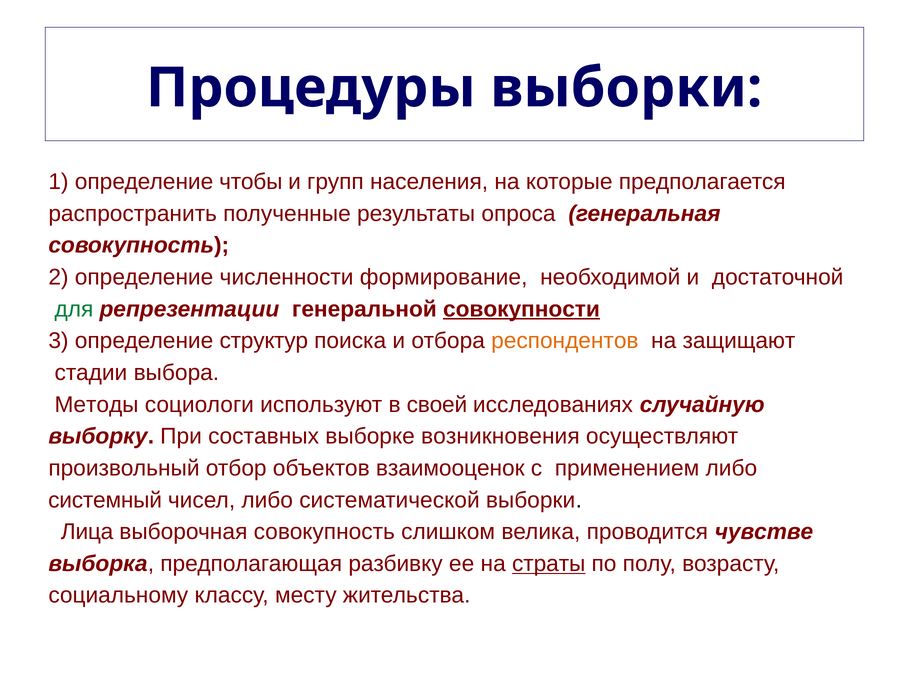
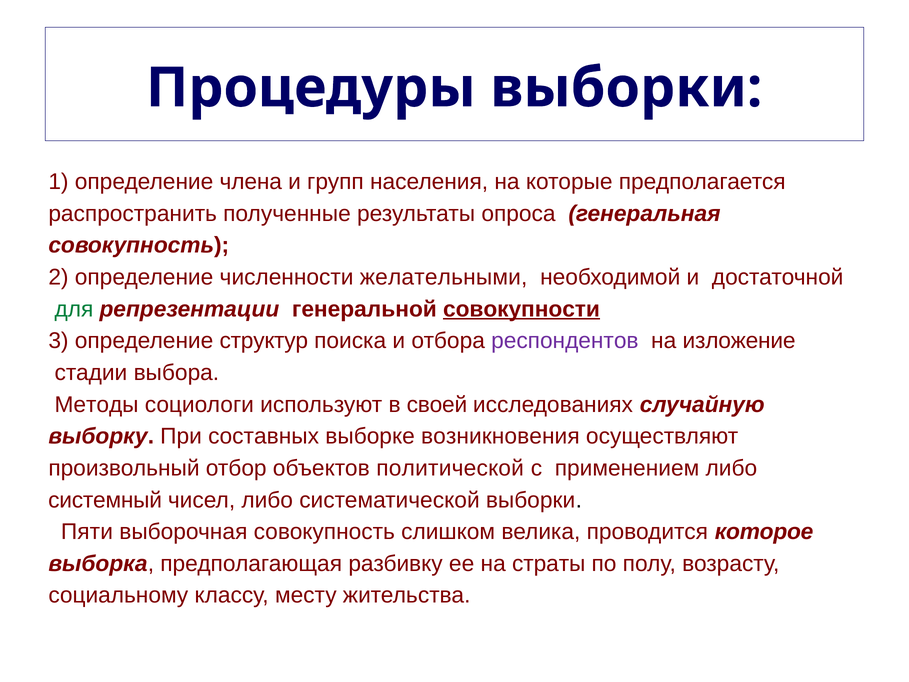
чтобы: чтобы -> члена (251, 182)
формирование: формирование -> желательными (444, 277)
респондентов colour: orange -> purple (565, 341)
защищают: защищают -> изложение (739, 341)
взаимооценок: взаимооценок -> политической (450, 468)
Лица: Лица -> Пяти (87, 532)
чувстве: чувстве -> которое (764, 532)
страты underline: present -> none (549, 563)
